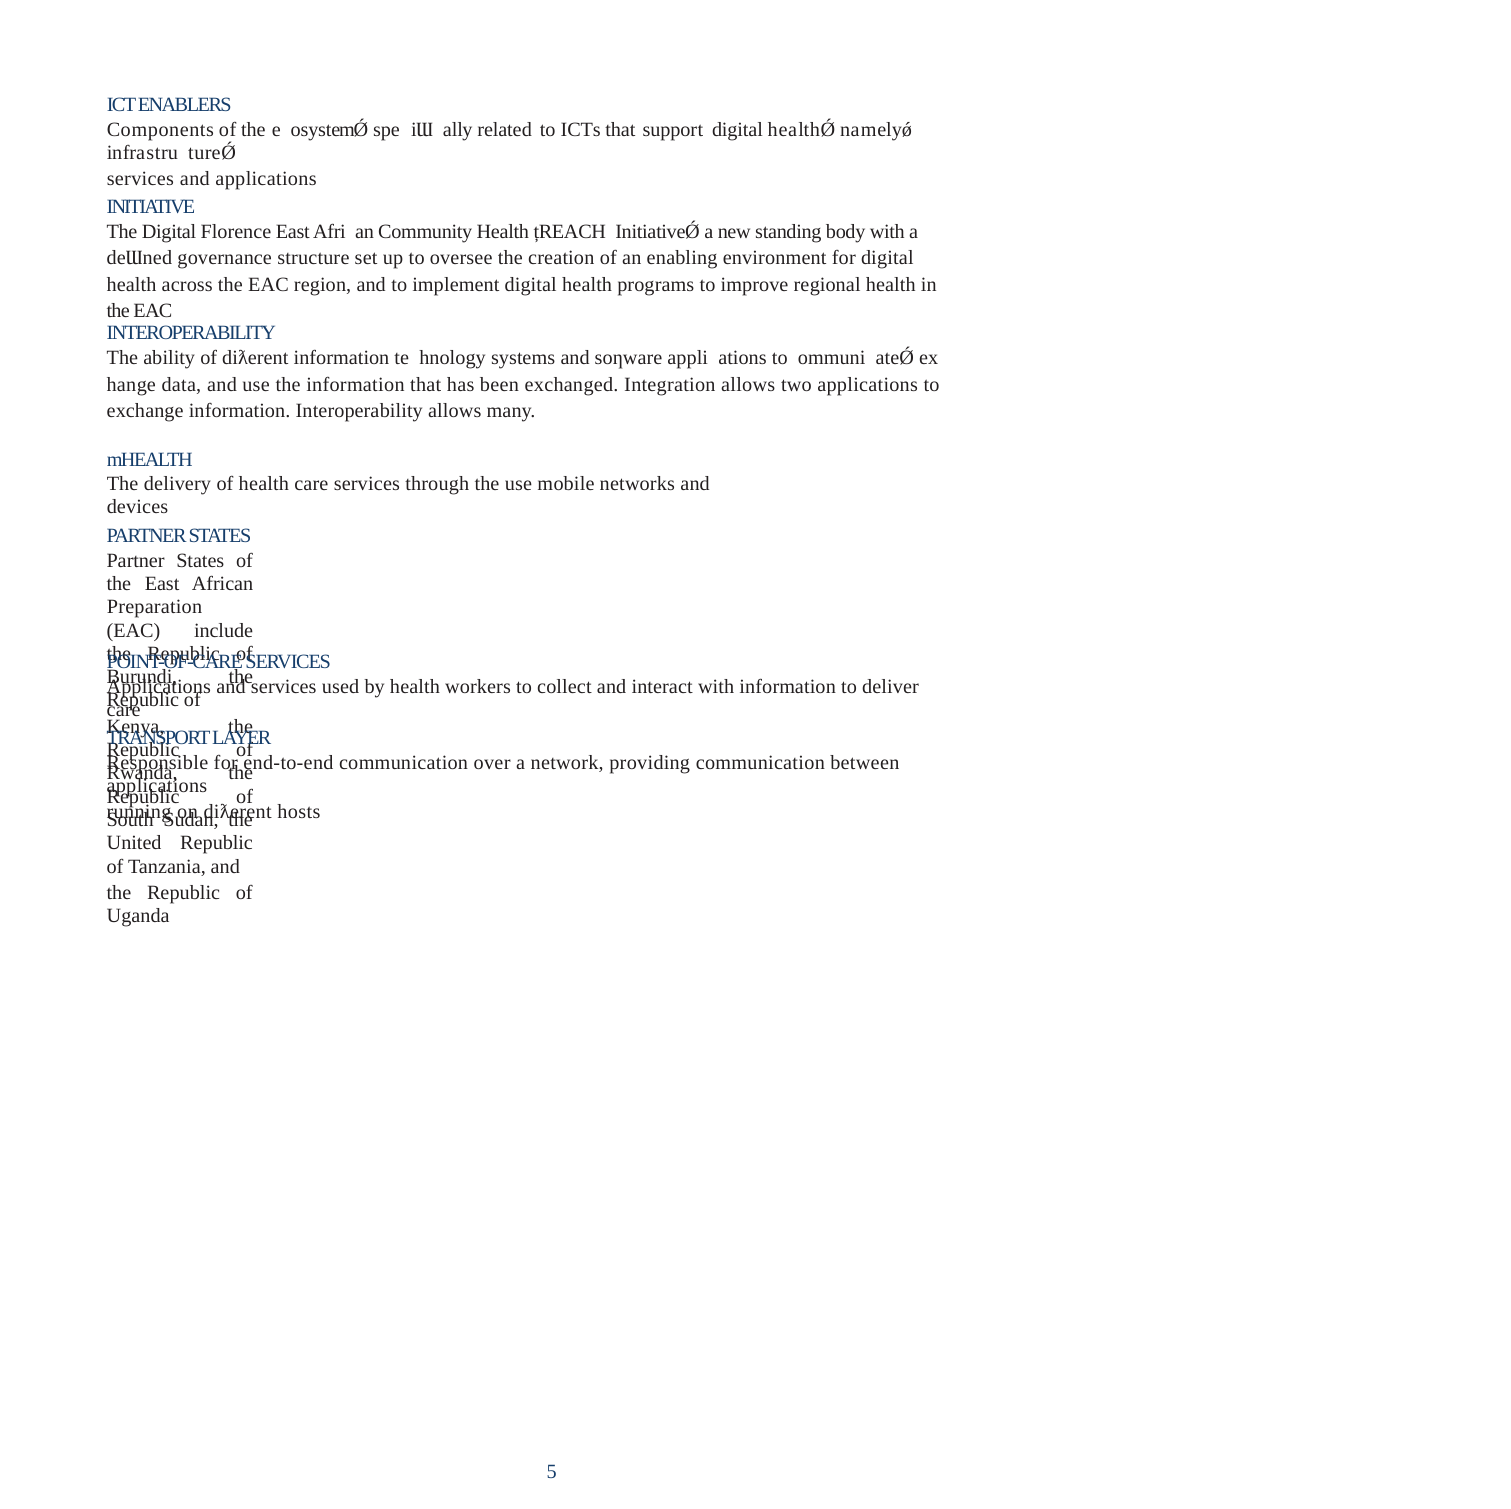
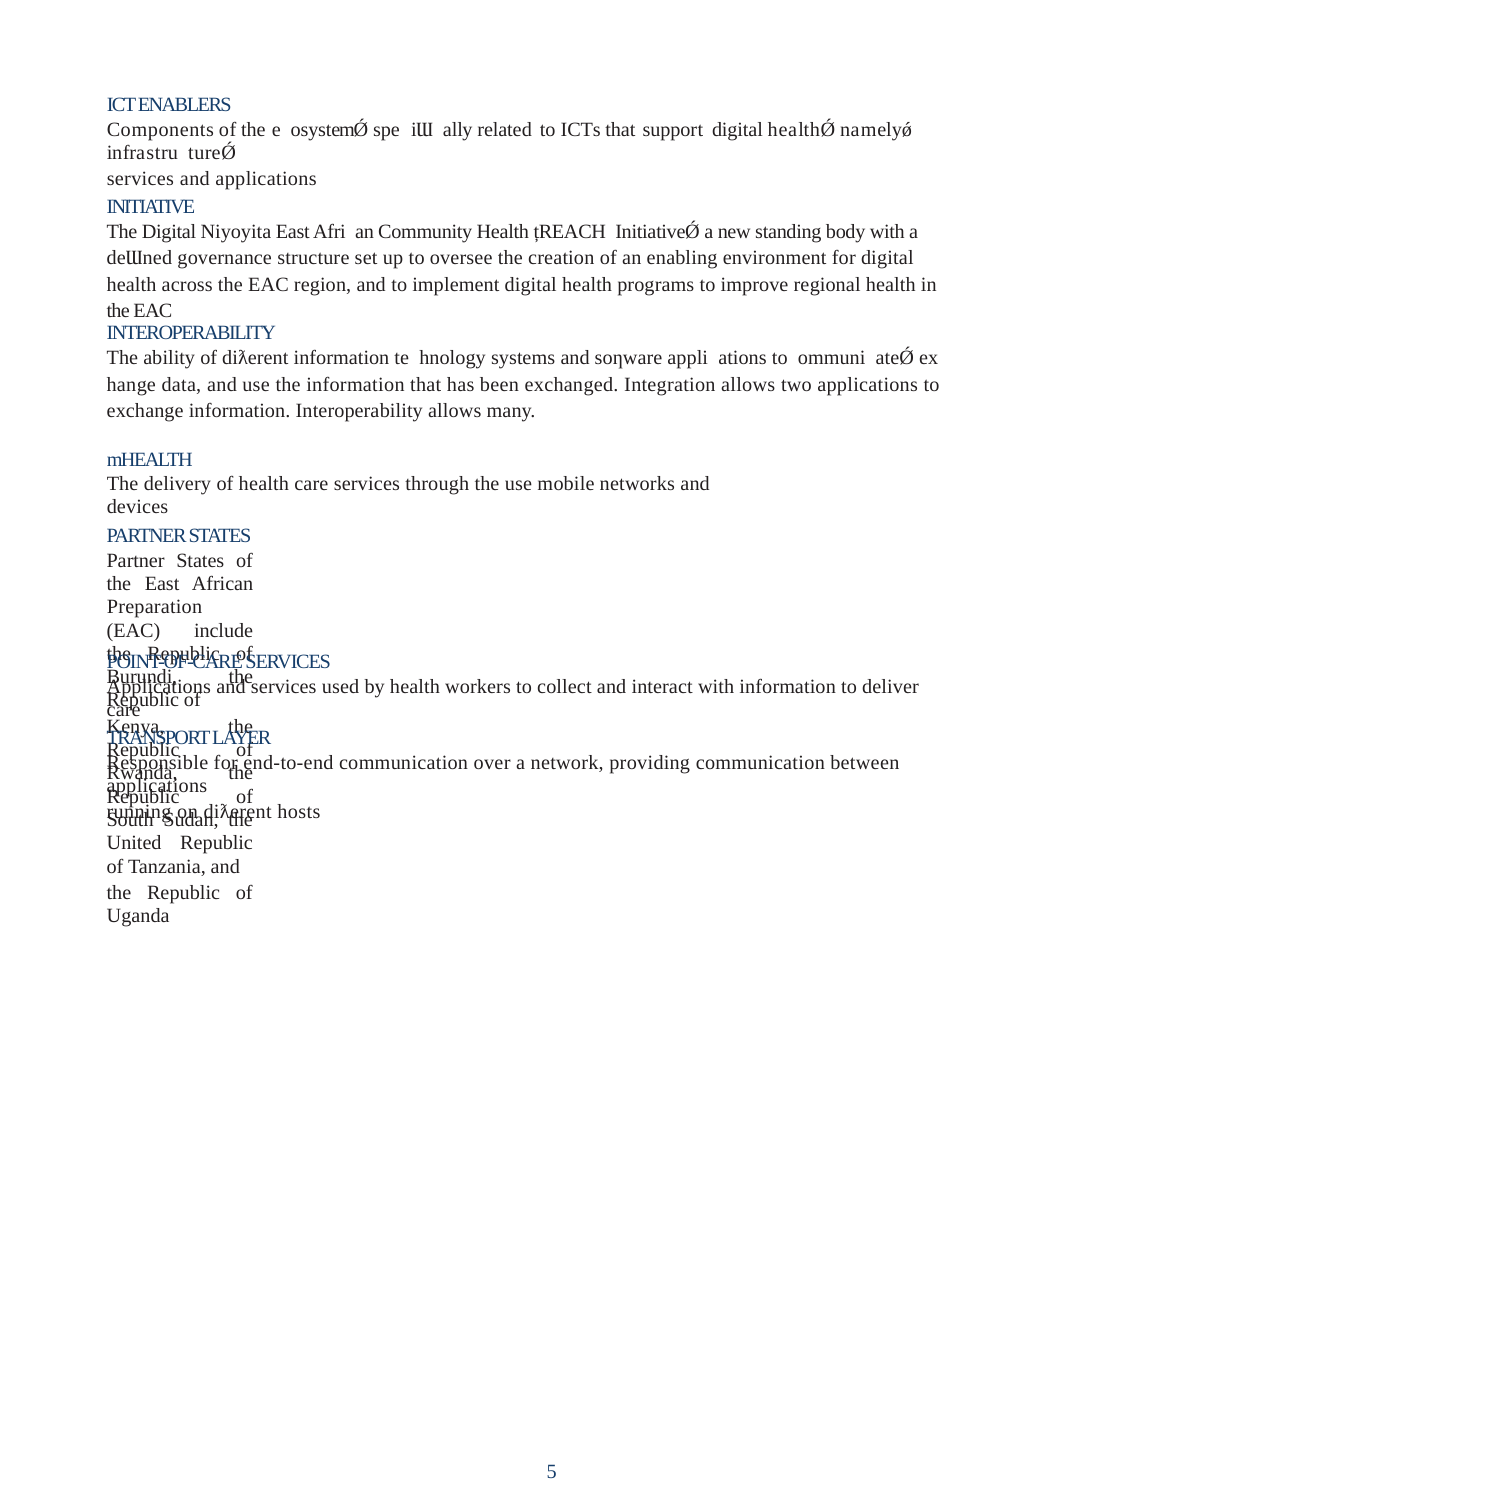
Florence: Florence -> Niyoyita (236, 232)
